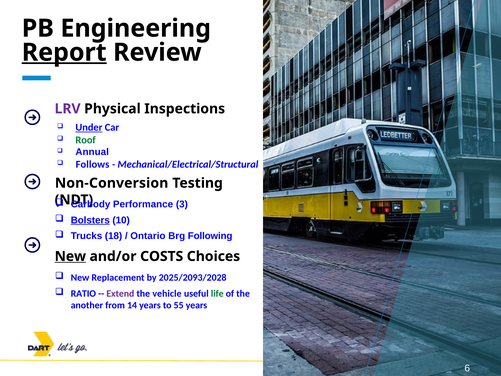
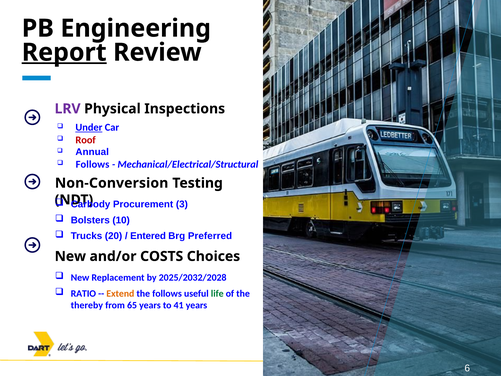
Roof colour: green -> red (86, 140)
Performance: Performance -> Procurement (143, 204)
Bolsters underline: present -> none (90, 220)
18: 18 -> 20 (114, 236)
Ontario: Ontario -> Entered (148, 236)
Following: Following -> Preferred (210, 236)
New underline: present -> none (70, 256)
2025/2093/2028: 2025/2093/2028 -> 2025/2032/2028 (193, 278)
Extend colour: purple -> orange (120, 293)
the vehicle: vehicle -> follows (167, 293)
another: another -> thereby (87, 305)
14: 14 -> 65 (132, 305)
55: 55 -> 41 (179, 305)
